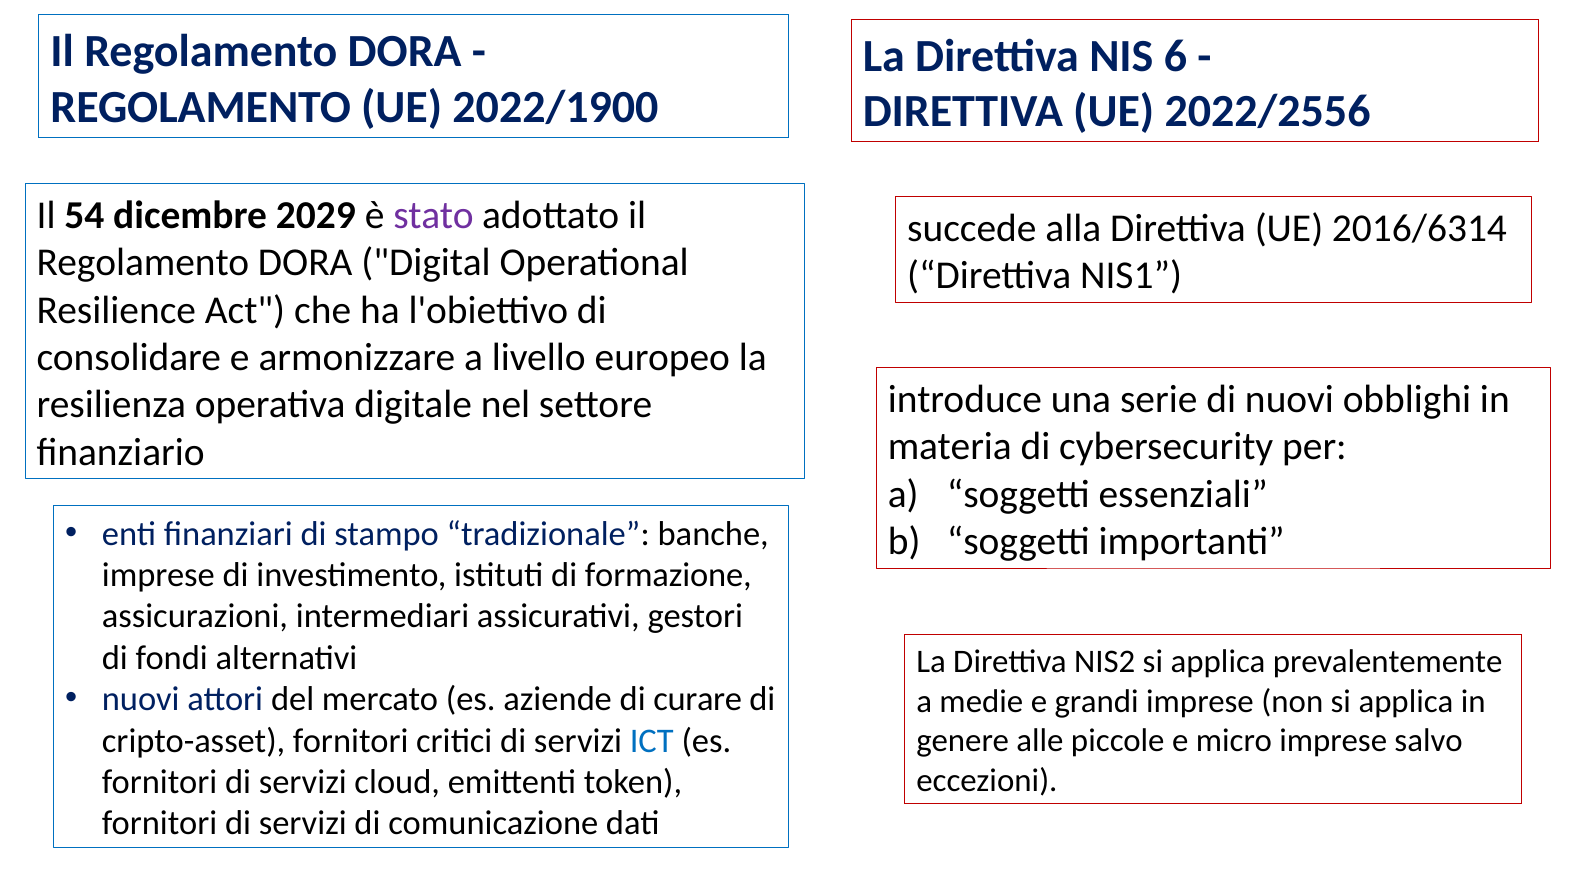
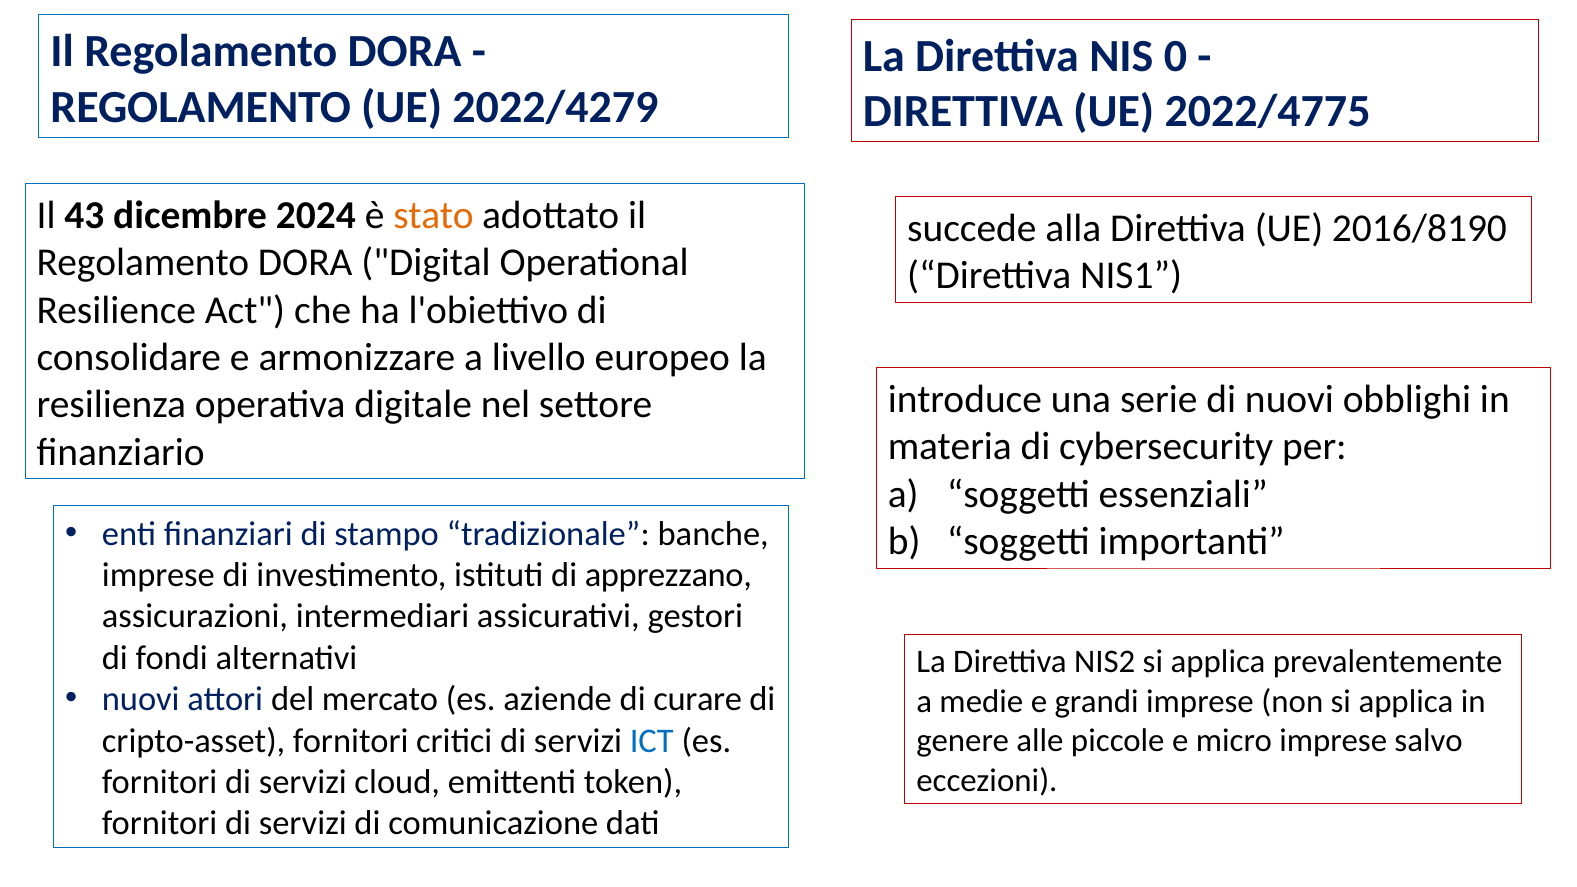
6: 6 -> 0 (1175, 56)
2022/1900: 2022/1900 -> 2022/4279 (555, 107)
2022/2556: 2022/2556 -> 2022/4775 (1268, 111)
54: 54 -> 43 (84, 216)
2029: 2029 -> 2024 (316, 216)
stato colour: purple -> orange (433, 216)
2016/6314: 2016/6314 -> 2016/8190 (1419, 228)
formazione: formazione -> apprezzano (668, 575)
